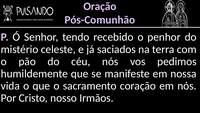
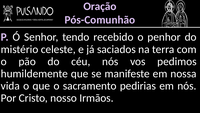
coração: coração -> pedirias (138, 86)
